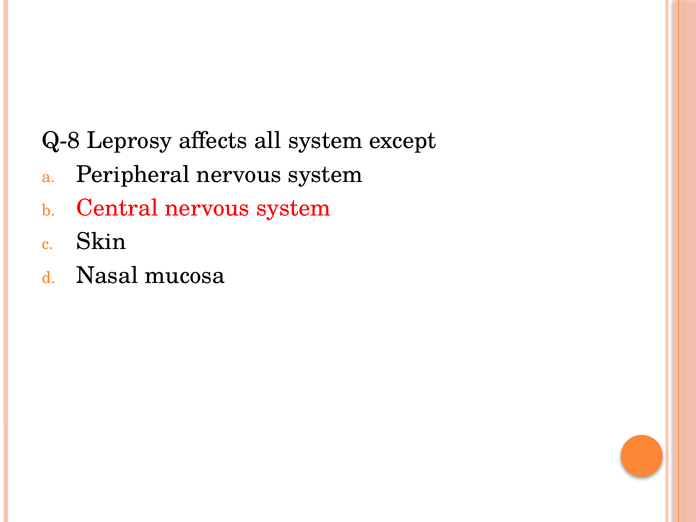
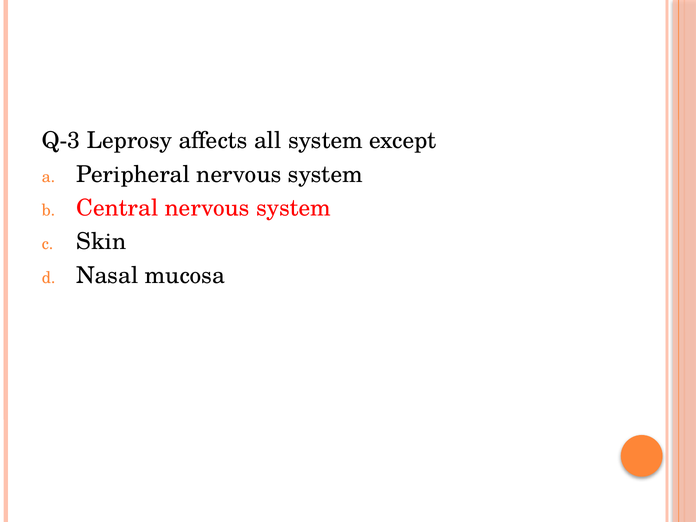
Q-8: Q-8 -> Q-3 (61, 141)
